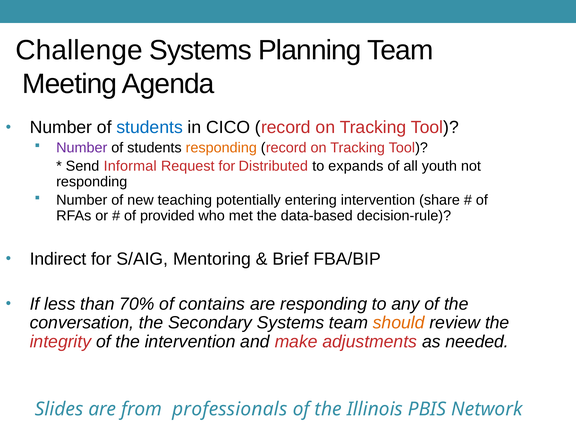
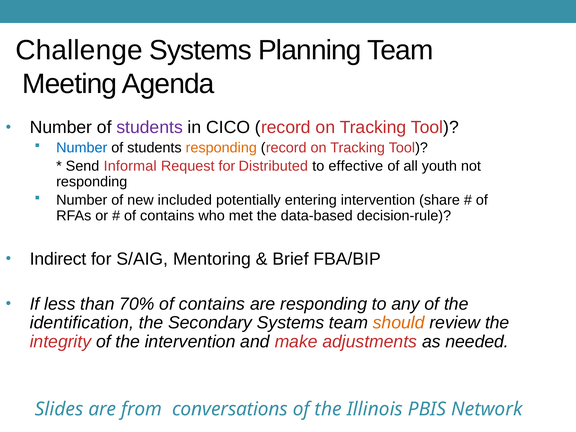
students colour: blue -> purple (150, 127)
Number colour: purple -> blue (82, 148)
expands: expands -> effective (356, 166)
teaching: teaching -> included (185, 200)
provided: provided -> contains (167, 216)
conversation: conversation -> identification (82, 323)
professionals: professionals -> conversations (230, 409)
